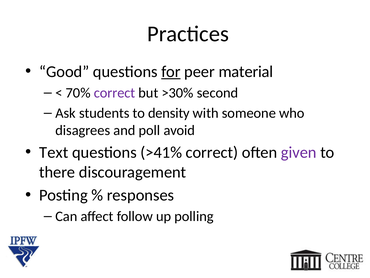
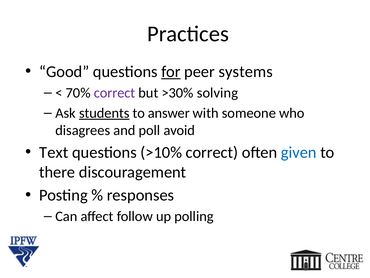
material: material -> systems (246, 71)
second: second -> solving (217, 93)
students underline: none -> present (104, 113)
density: density -> answer (169, 113)
>41%: >41% -> >10% (161, 152)
given colour: purple -> blue (299, 152)
